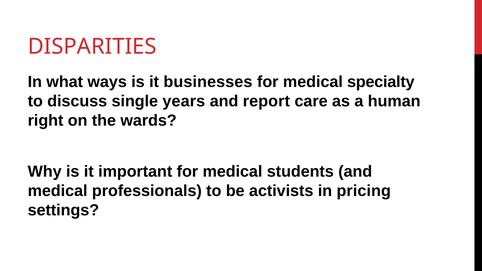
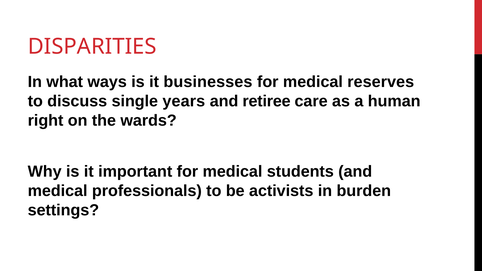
specialty: specialty -> reserves (381, 82)
report: report -> retiree (267, 101)
pricing: pricing -> burden (364, 191)
